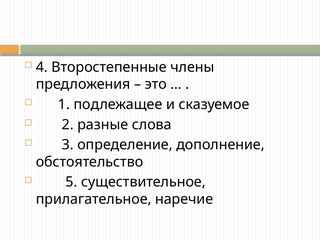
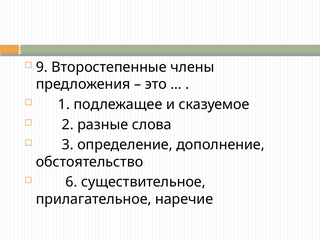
4: 4 -> 9 (42, 67)
5: 5 -> 6 (71, 182)
